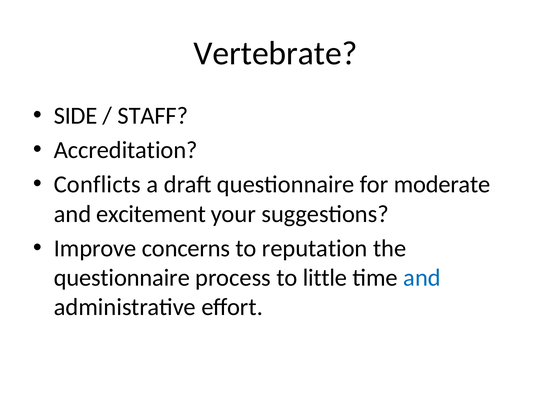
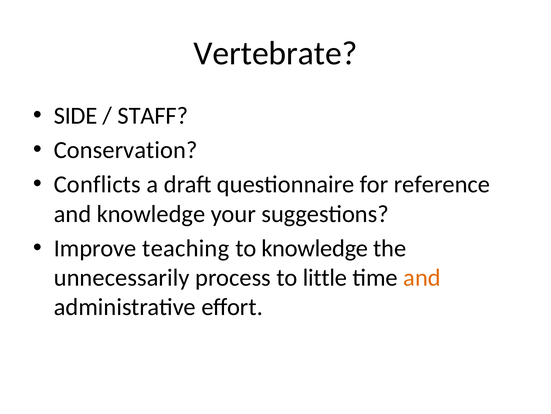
Accreditation: Accreditation -> Conservation (126, 150)
moderate: moderate -> reference (442, 184)
and excitement: excitement -> knowledge (151, 214)
concerns: concerns -> teaching (186, 248)
to reputation: reputation -> knowledge (315, 248)
questionnaire: questionnaire -> unnecessarily (122, 277)
and colour: blue -> orange (422, 277)
